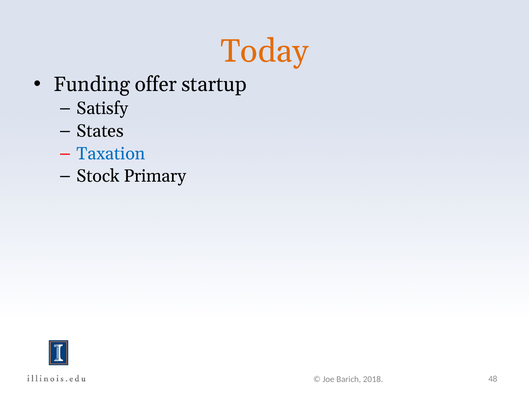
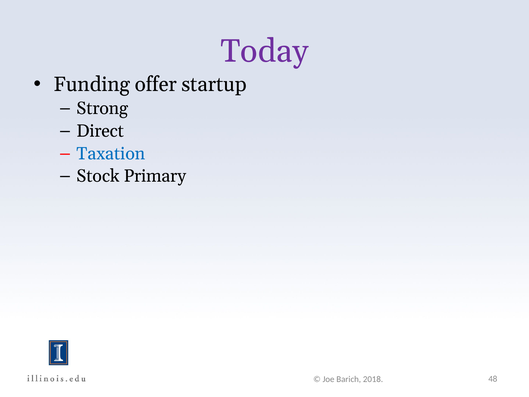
Today colour: orange -> purple (264, 51)
Satisfy: Satisfy -> Strong (102, 108)
States: States -> Direct (100, 131)
